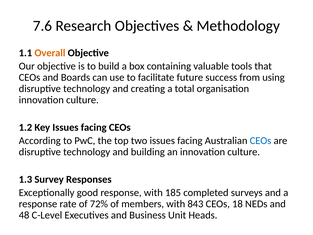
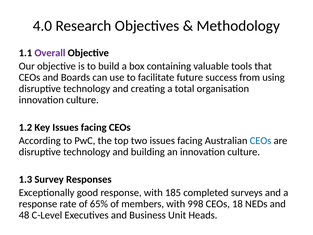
7.6: 7.6 -> 4.0 (43, 26)
Overall colour: orange -> purple (50, 53)
72%: 72% -> 65% (99, 204)
843: 843 -> 998 (195, 204)
